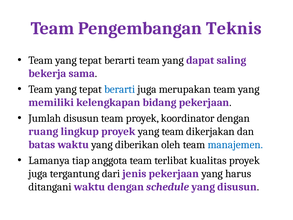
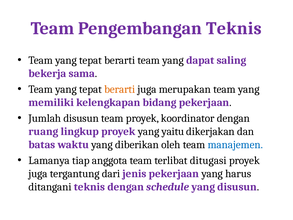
berarti colour: blue -> orange (120, 89)
yang team: team -> yaitu (173, 131)
kualitas: kualitas -> ditugasi (208, 160)
ditangani waktu: waktu -> teknis (89, 187)
